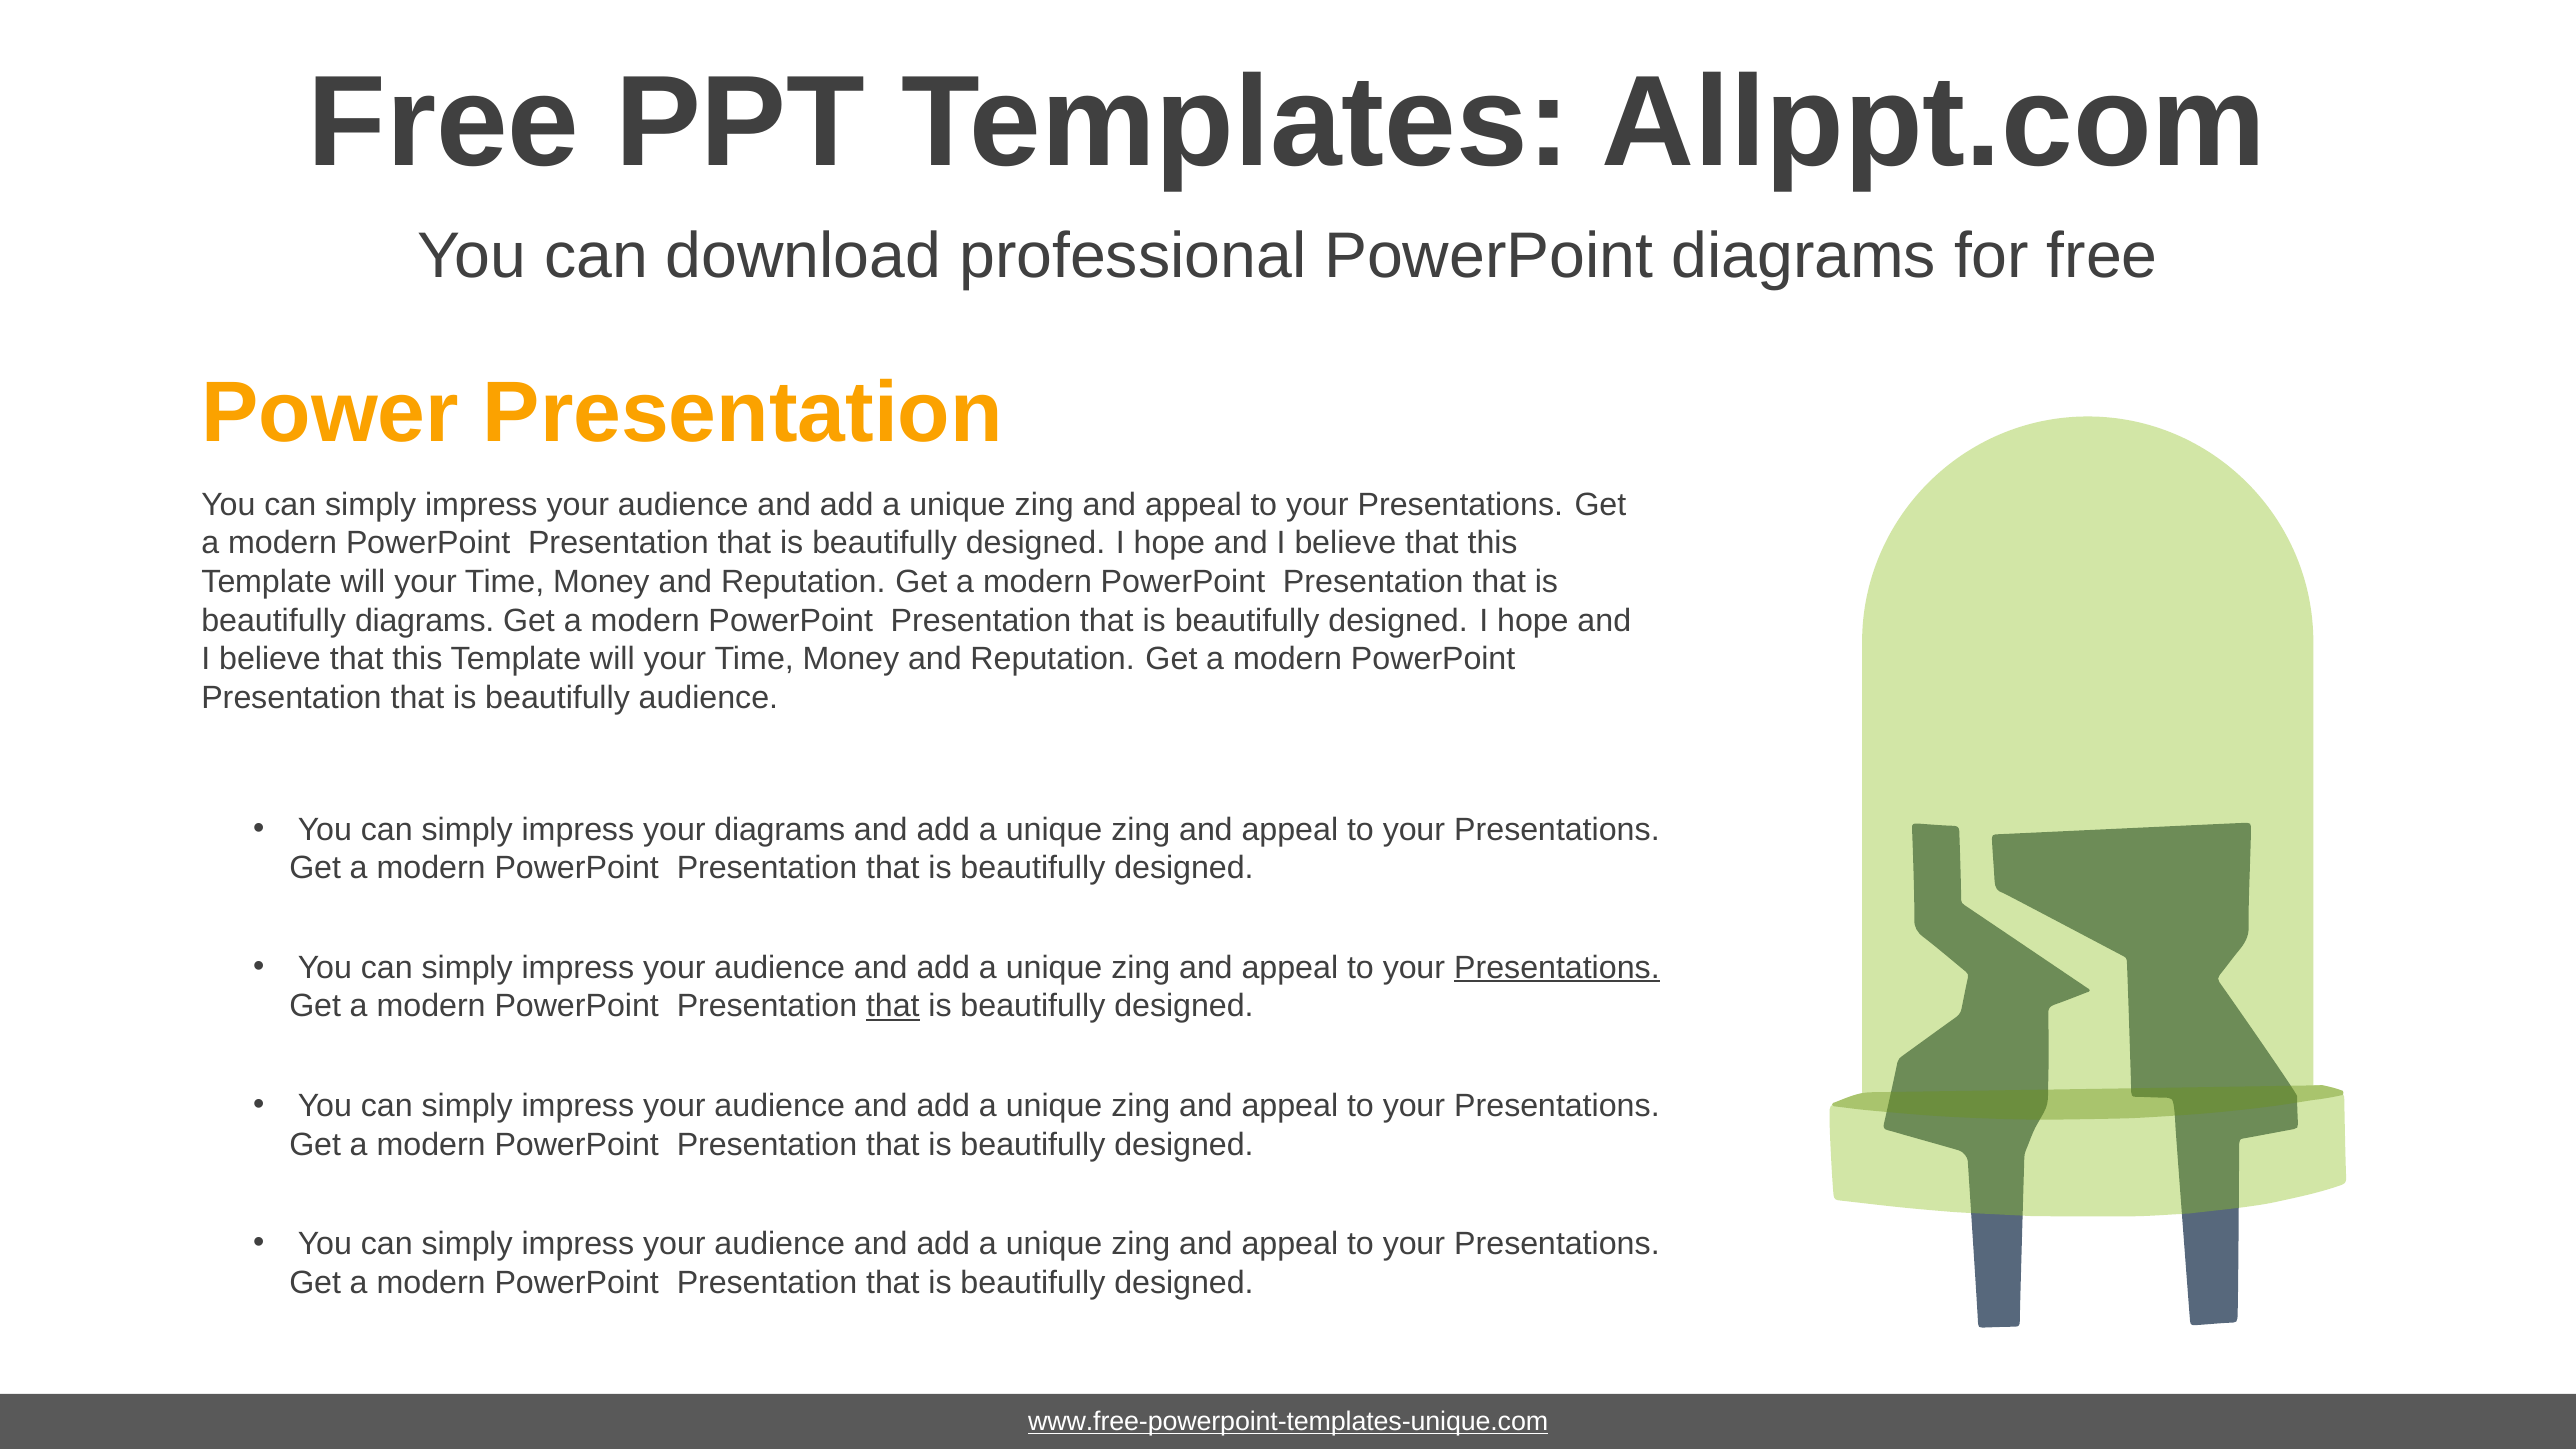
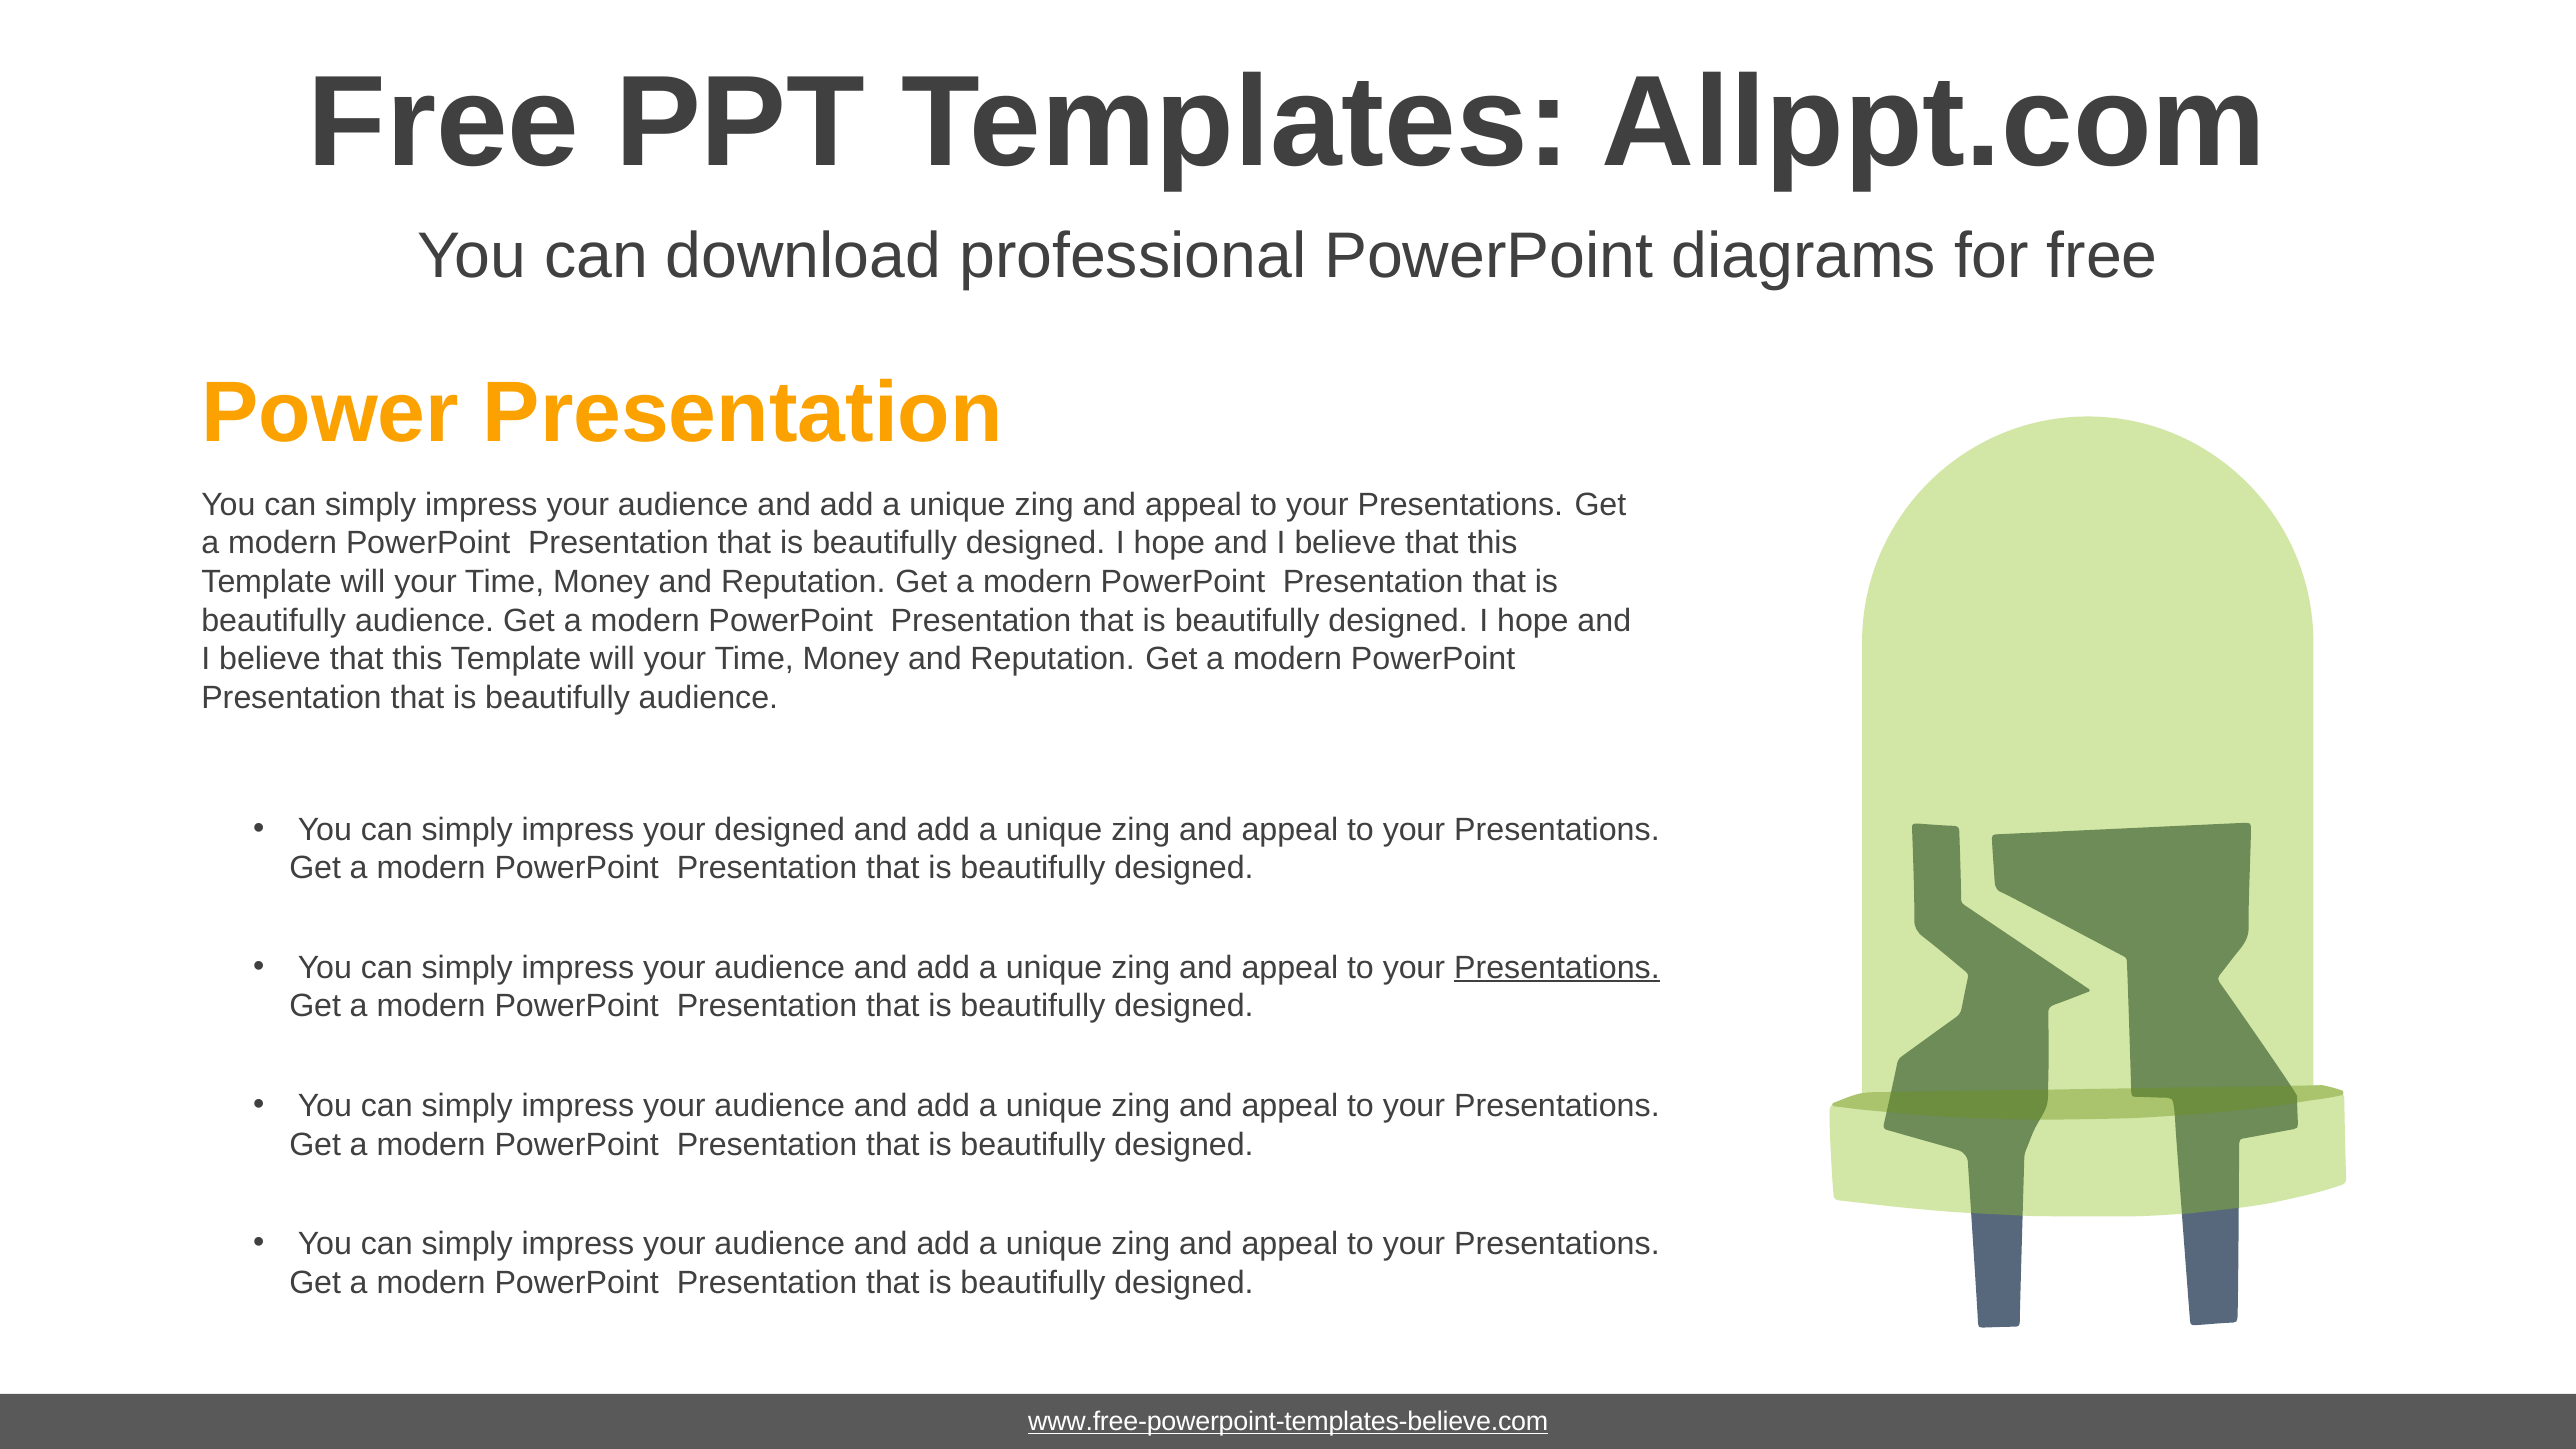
diagrams: diagrams -> audience (425, 621)
your diagrams: diagrams -> designed (780, 829)
that underline: present -> none (893, 1006)
www.free-powerpoint-templates-unique.com: www.free-powerpoint-templates-unique.com -> www.free-powerpoint-templates-believe.com (1288, 1422)
